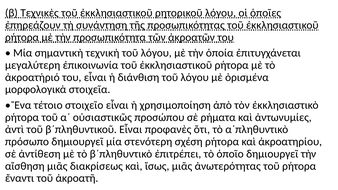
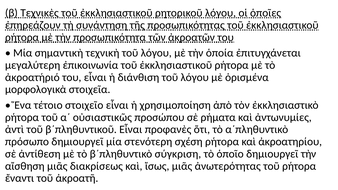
ἐπιτρέπει: ἐπιτρέπει -> σύγκριση (178, 154)
